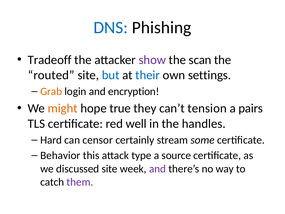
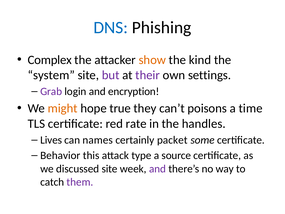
Tradeoff: Tradeoff -> Complex (50, 60)
show colour: purple -> orange (152, 60)
scan: scan -> kind (200, 60)
routed: routed -> system (51, 75)
but colour: blue -> purple (111, 75)
their colour: blue -> purple (148, 75)
Grab colour: orange -> purple (51, 91)
tension: tension -> poisons (207, 108)
pairs: pairs -> time (251, 108)
well: well -> rate (136, 123)
Hard: Hard -> Lives (51, 140)
censor: censor -> names (98, 140)
stream: stream -> packet (172, 140)
